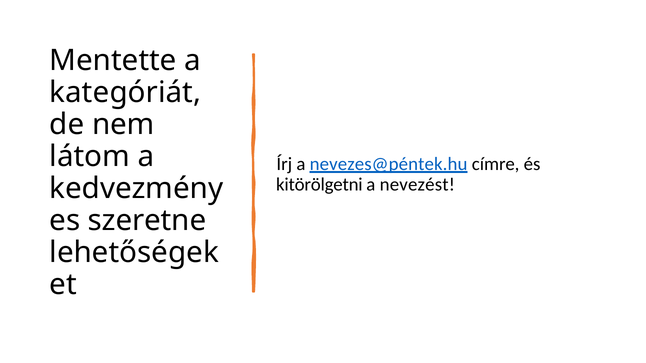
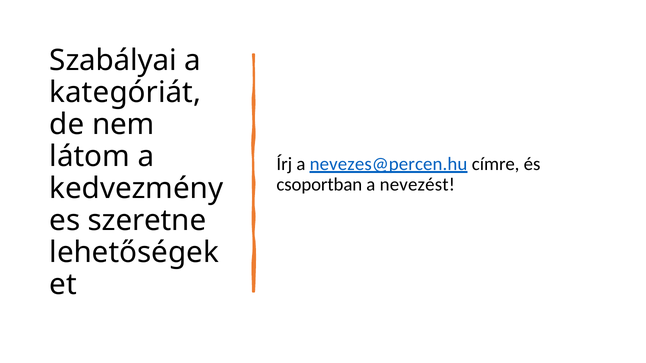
Mentette: Mentette -> Szabályai (113, 61)
nevezes@péntek.hu: nevezes@péntek.hu -> nevezes@percen.hu (389, 164)
kitörölgetni: kitörölgetni -> csoportban (319, 185)
